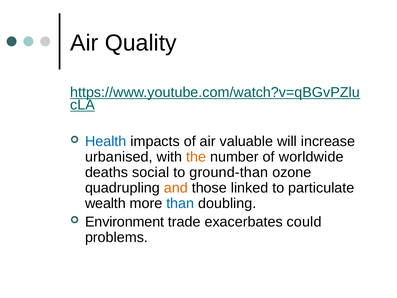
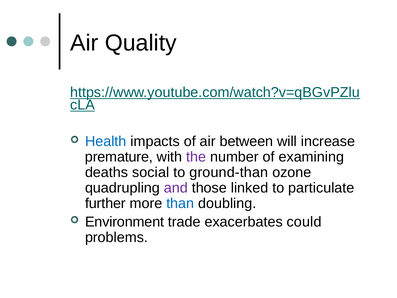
valuable: valuable -> between (246, 141)
urbanised: urbanised -> premature (119, 157)
the colour: orange -> purple (196, 157)
worldwide: worldwide -> examining (311, 157)
and colour: orange -> purple (176, 188)
wealth: wealth -> further (105, 203)
